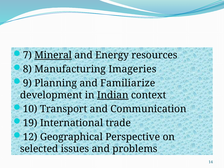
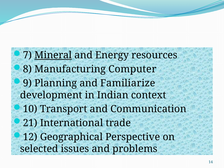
Imageries: Imageries -> Computer (132, 69)
Indian underline: present -> none (113, 95)
19: 19 -> 21 (30, 123)
